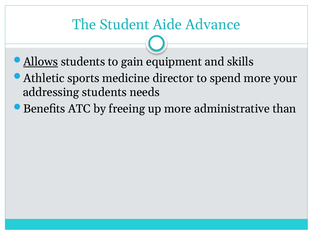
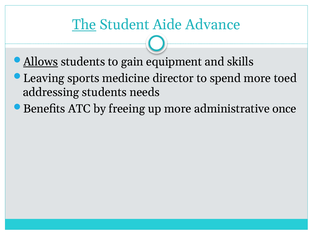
The underline: none -> present (84, 25)
Athletic: Athletic -> Leaving (44, 78)
your: your -> toed (285, 78)
than: than -> once (284, 109)
